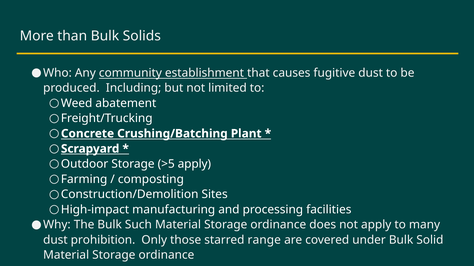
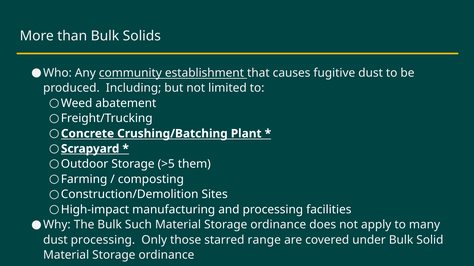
>5 apply: apply -> them (194, 164)
dust prohibition: prohibition -> processing (103, 240)
